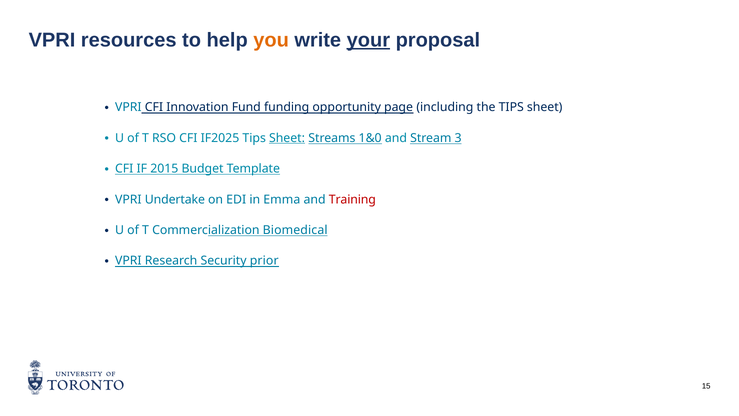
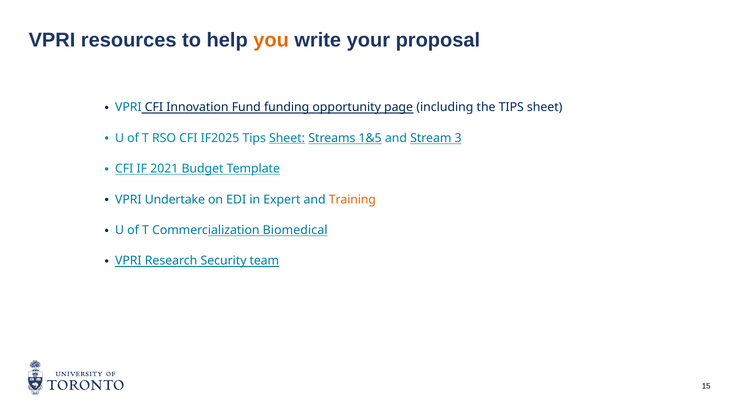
your underline: present -> none (368, 40)
1&0: 1&0 -> 1&5 (370, 138)
2015: 2015 -> 2021 (164, 169)
Emma: Emma -> Expert (282, 199)
Training colour: red -> orange (352, 199)
prior: prior -> team (264, 261)
